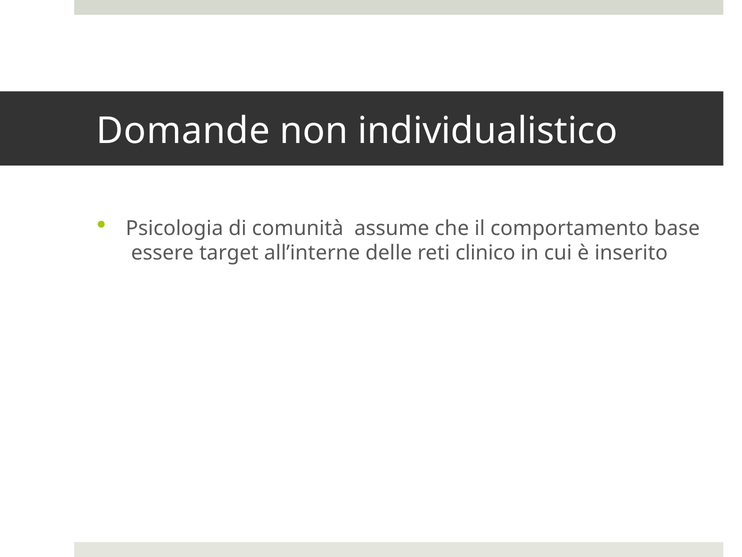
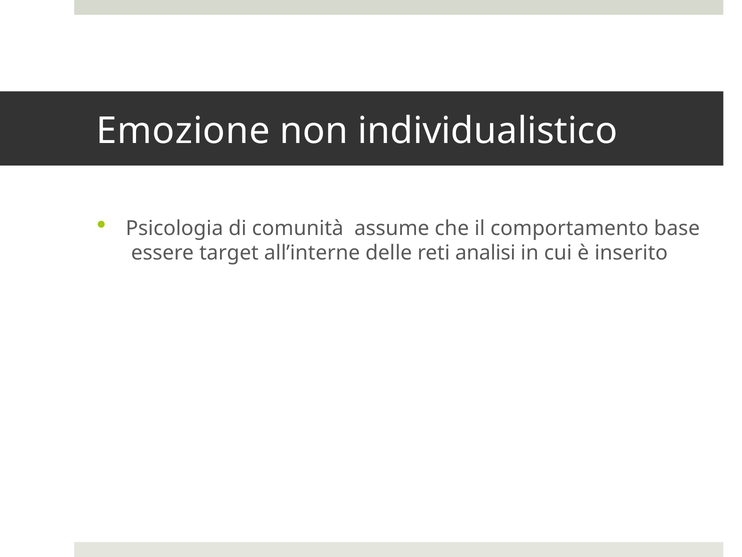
Domande: Domande -> Emozione (183, 131)
clinico: clinico -> analisi (485, 253)
